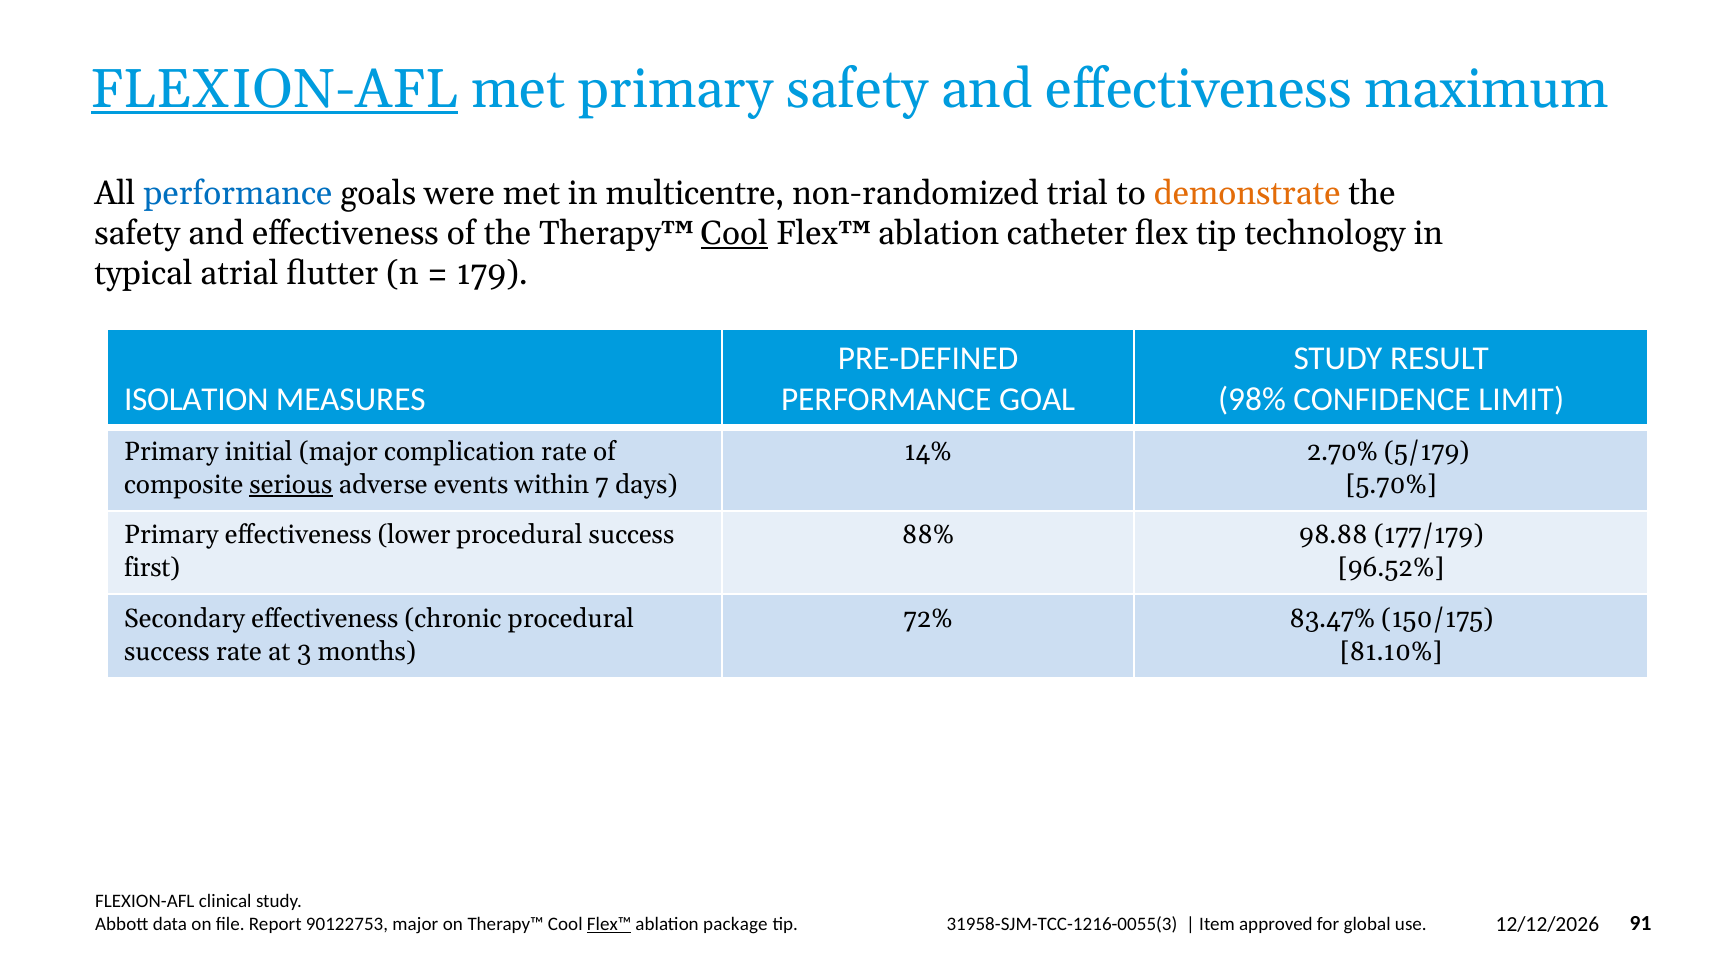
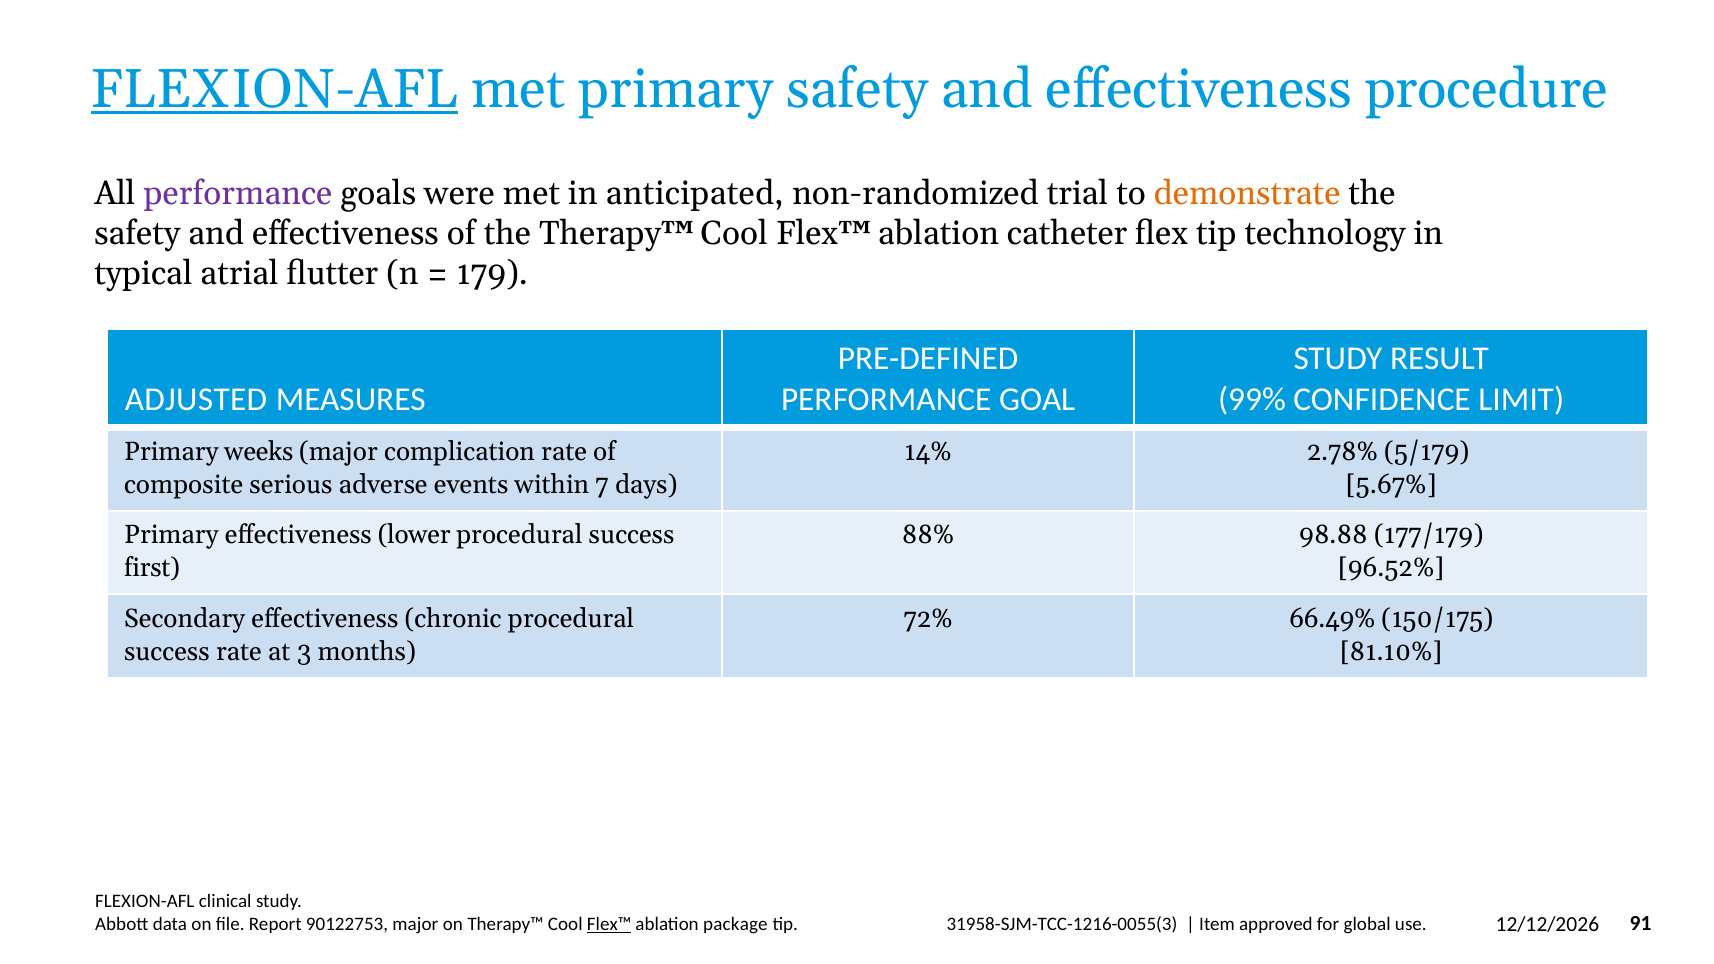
maximum: maximum -> procedure (1486, 89)
performance colour: blue -> purple (238, 194)
multicentre: multicentre -> anticipated (695, 194)
Cool underline: present -> none (734, 234)
ISOLATION: ISOLATION -> ADJUSTED (196, 399)
98%: 98% -> 99% (1252, 399)
initial: initial -> weeks (259, 452)
2.70%: 2.70% -> 2.78% (1342, 452)
serious underline: present -> none (291, 485)
5.70%: 5.70% -> 5.67% (1391, 485)
83.47%: 83.47% -> 66.49% (1332, 619)
